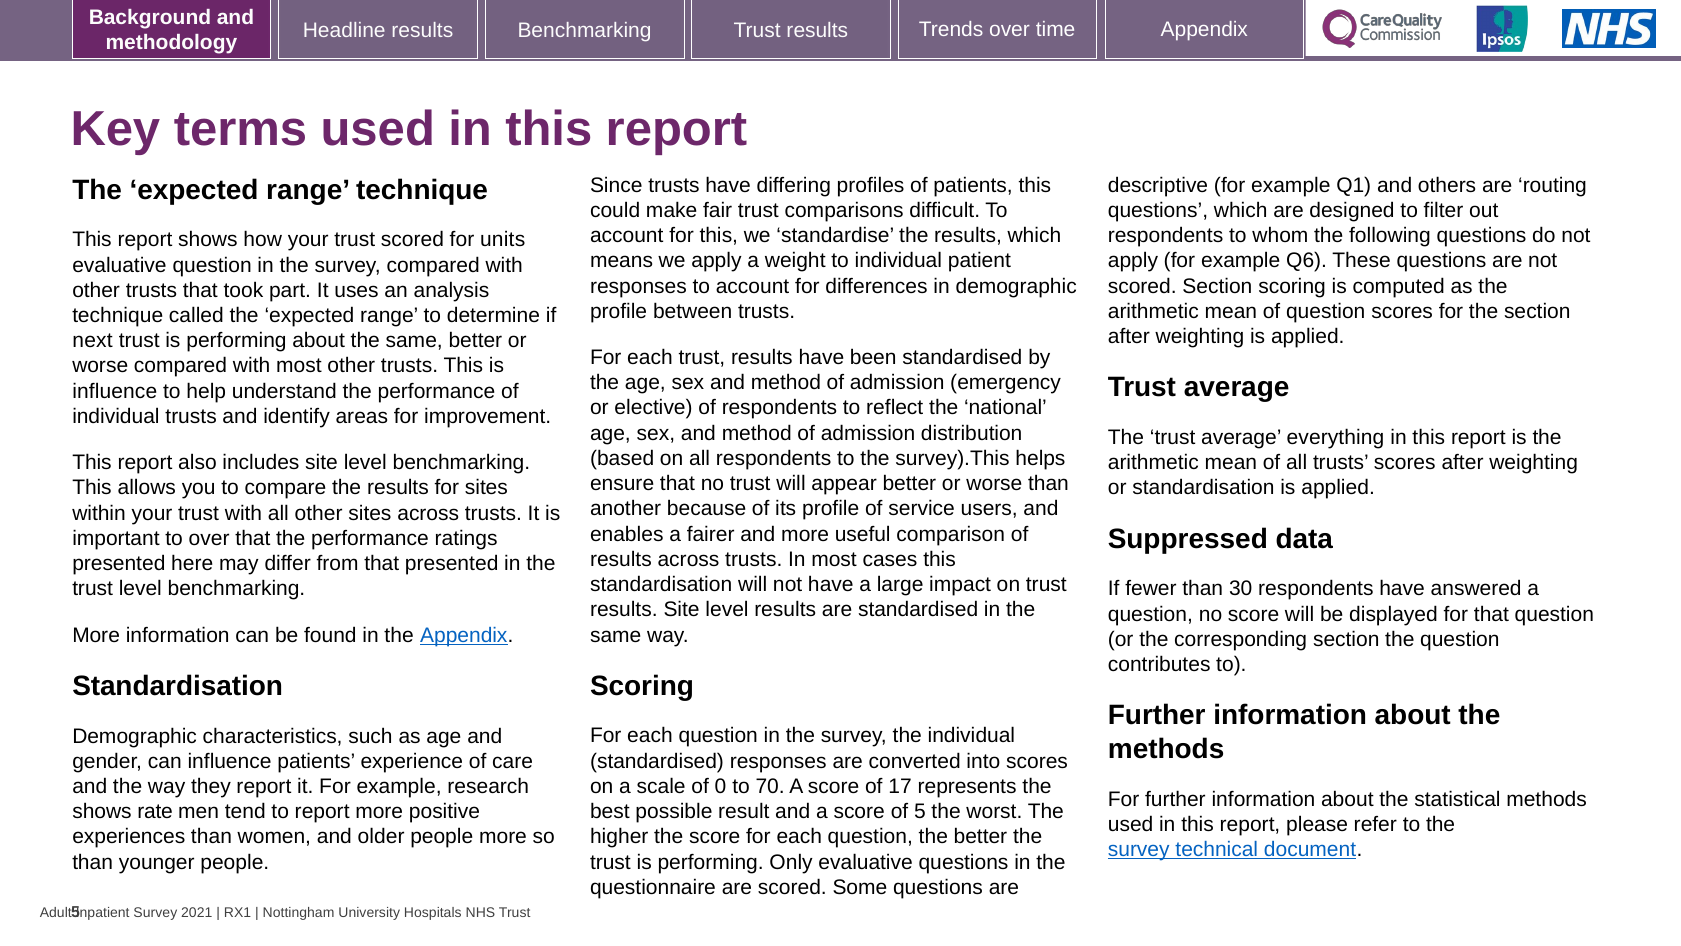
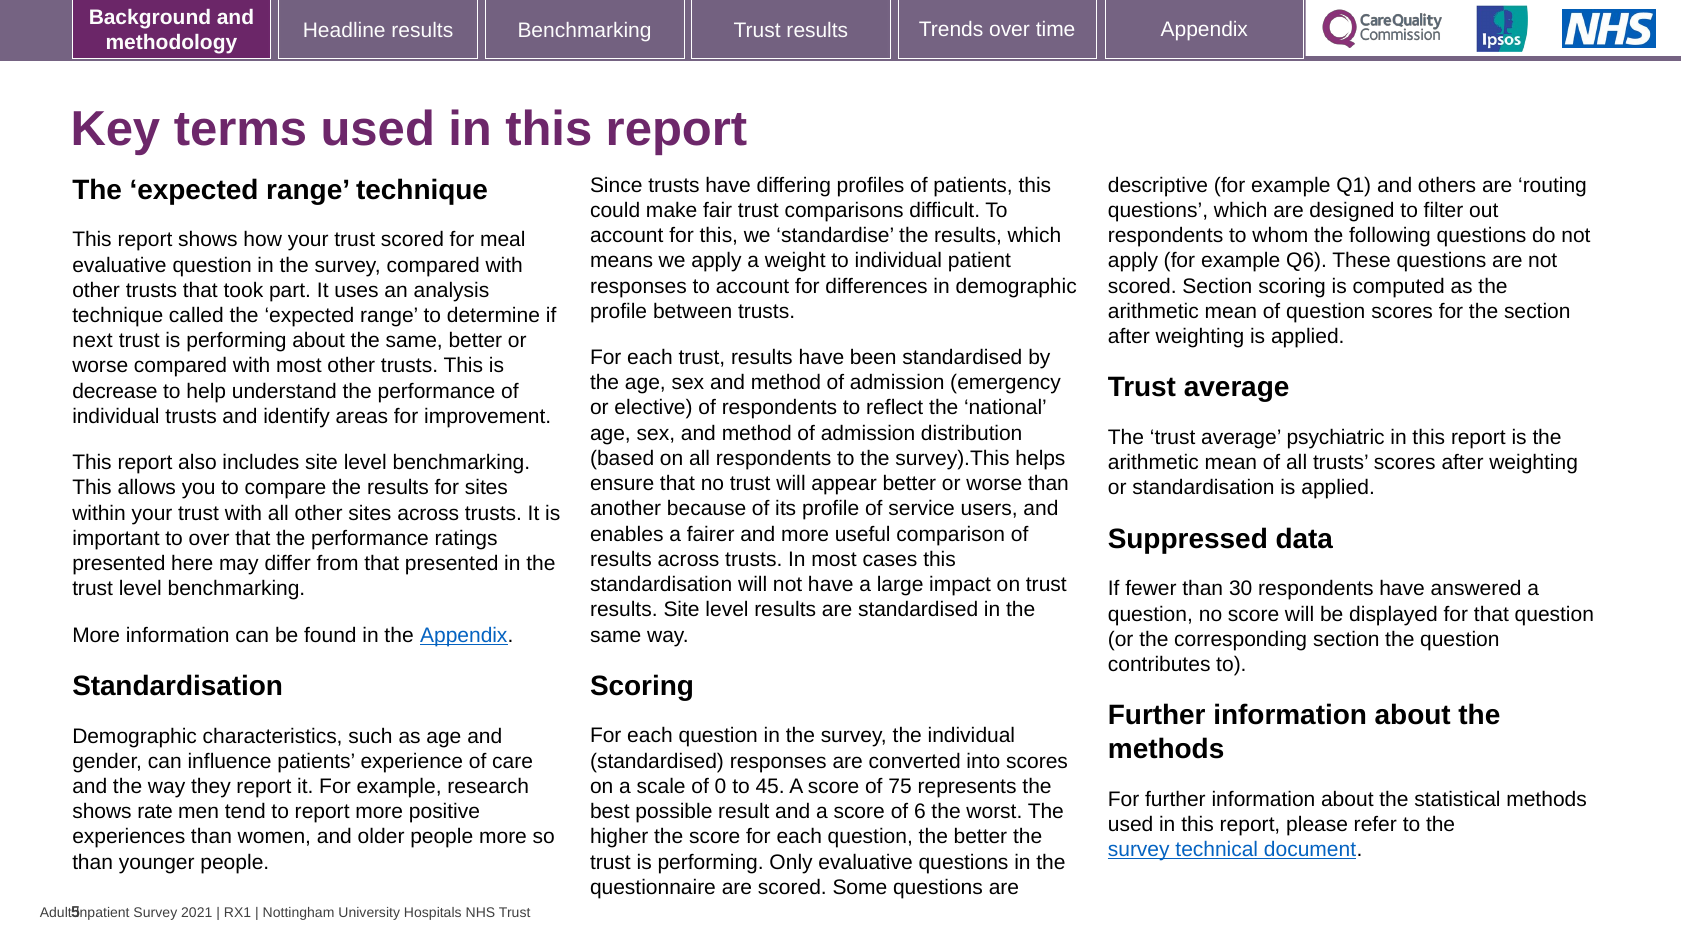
units: units -> meal (503, 240)
influence: influence -> decrease (115, 391)
everything: everything -> psychiatric (1336, 437)
70: 70 -> 45 (770, 786)
17: 17 -> 75 (900, 786)
of 5: 5 -> 6 (920, 811)
